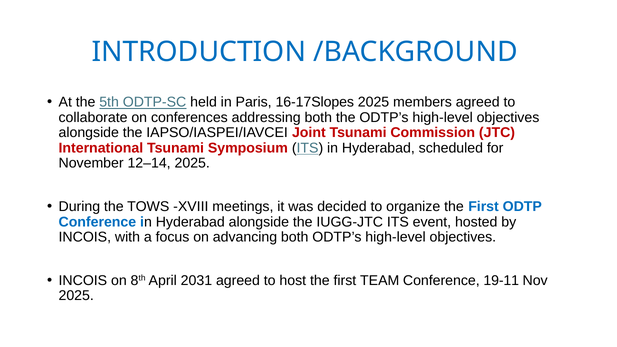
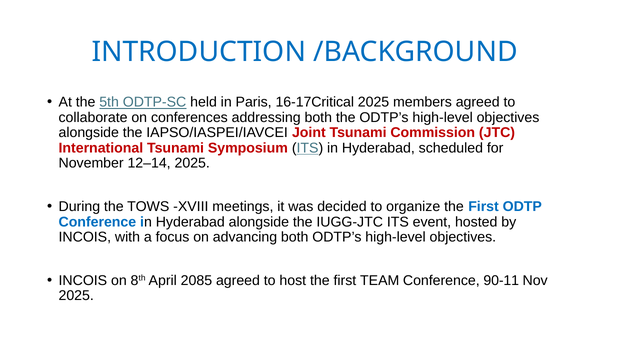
16-17Slopes: 16-17Slopes -> 16-17Critical (315, 102)
2031: 2031 -> 2085 (196, 281)
19-11: 19-11 -> 90-11 (501, 281)
